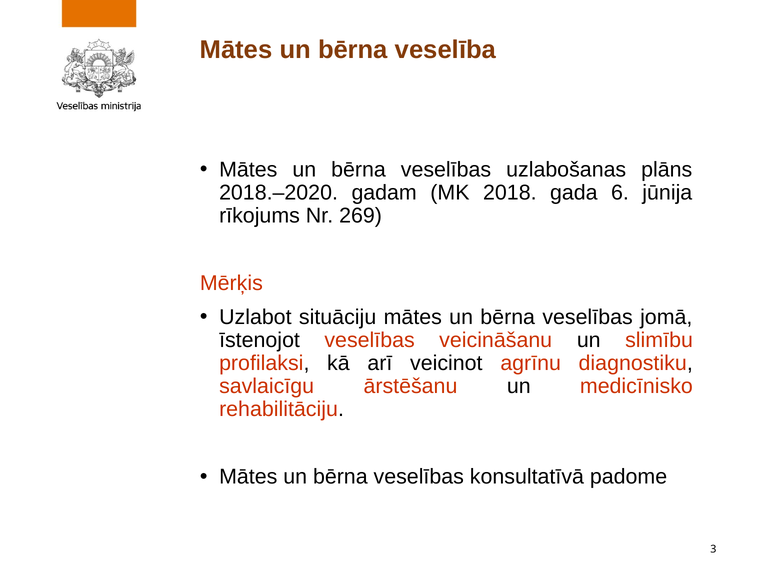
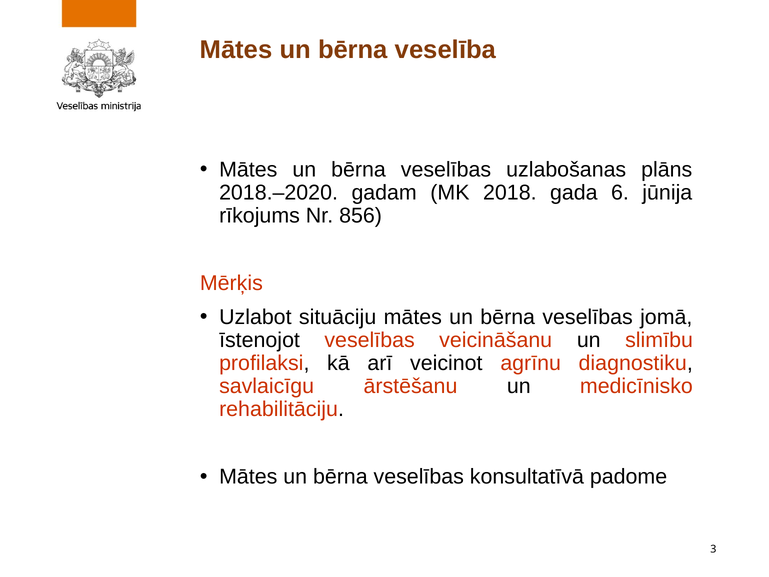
269: 269 -> 856 (361, 216)
